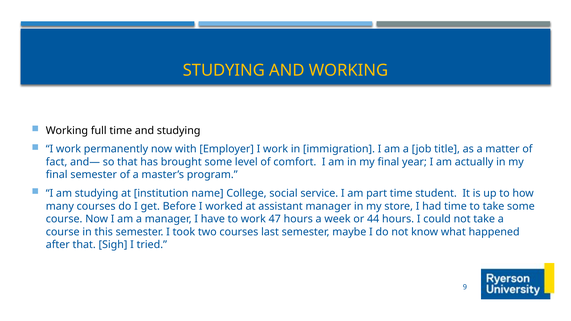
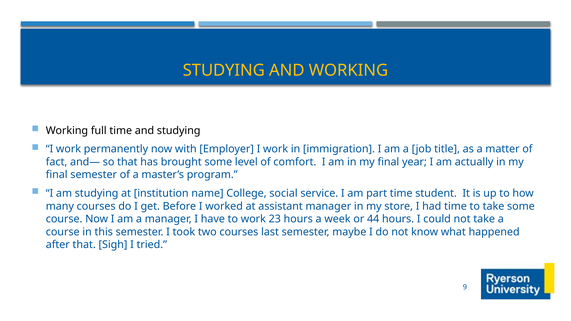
47: 47 -> 23 (275, 219)
